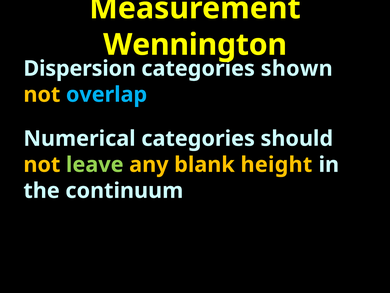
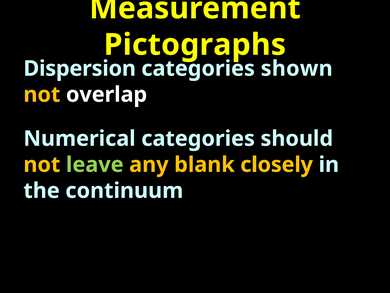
Wennington: Wennington -> Pictographs (195, 45)
overlap colour: light blue -> white (107, 94)
height: height -> closely (277, 164)
